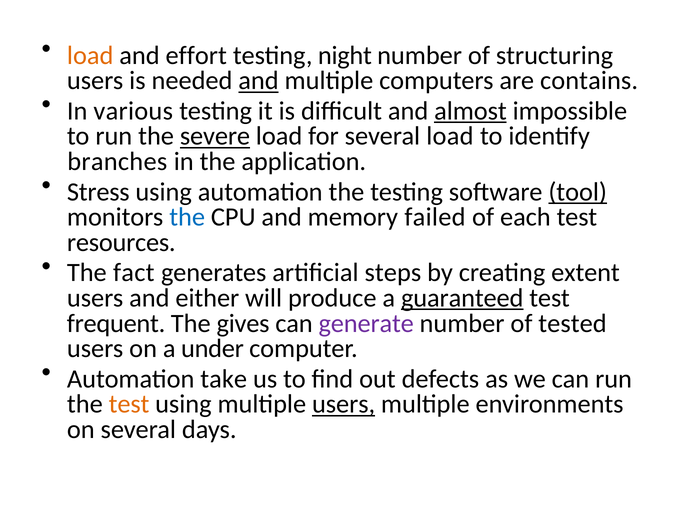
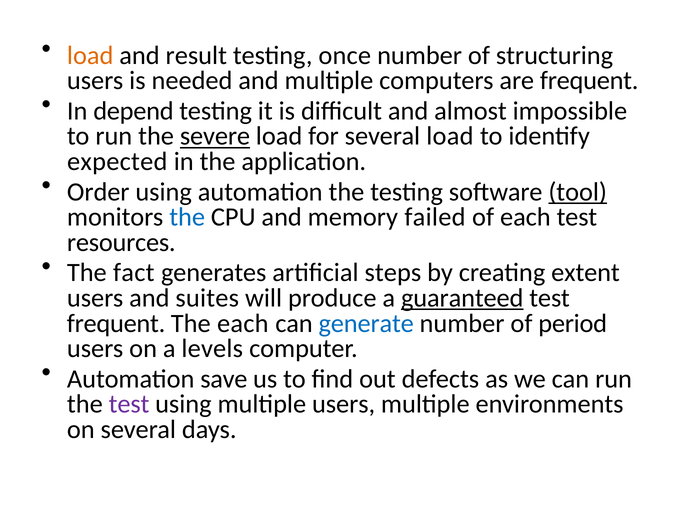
effort: effort -> result (196, 55)
night: night -> once (345, 55)
and underline: present -> none (259, 81)
are contains: contains -> frequent (589, 81)
various: various -> depend (133, 111)
almost underline: present -> none (471, 111)
branches: branches -> expected (117, 162)
Stress: Stress -> Order (98, 192)
either: either -> suites (207, 298)
The gives: gives -> each (243, 324)
generate colour: purple -> blue (366, 324)
tested: tested -> period (573, 324)
under: under -> levels (212, 349)
take: take -> save (224, 379)
test colour: orange -> purple (129, 404)
users underline: present -> none (344, 404)
